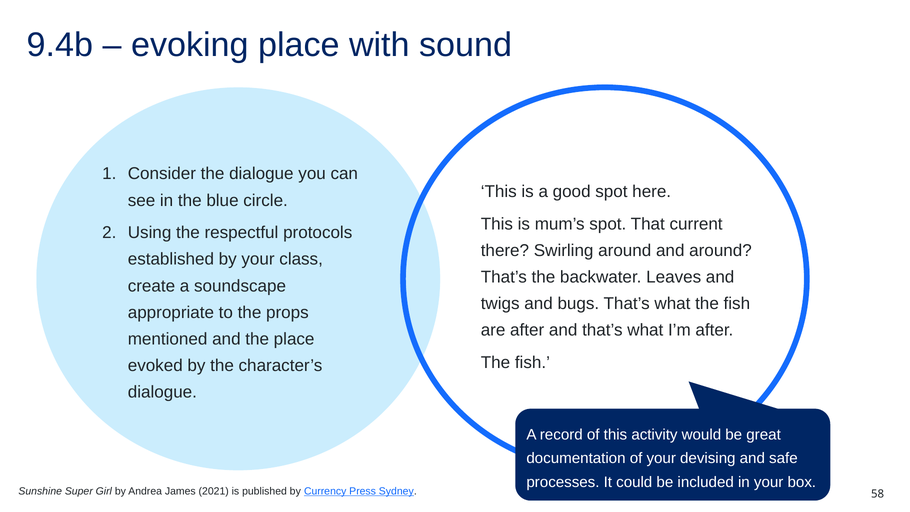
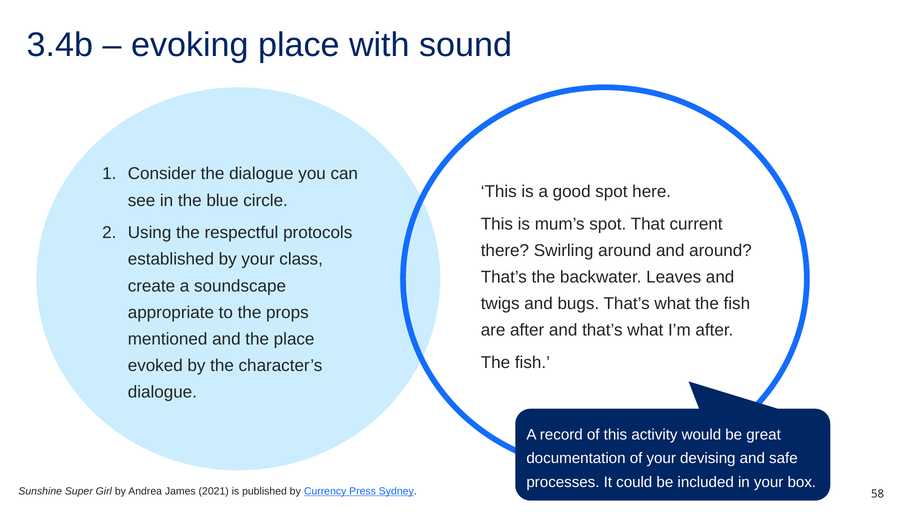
9.4b: 9.4b -> 3.4b (60, 45)
